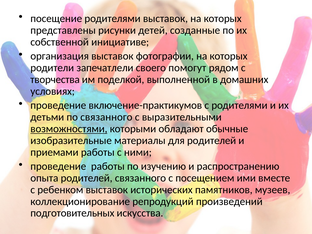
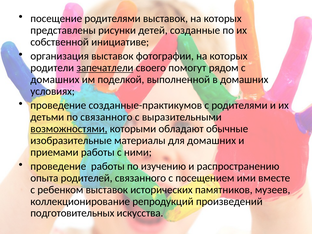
запечатлели underline: none -> present (105, 68)
творчества: творчества -> домашних (55, 80)
включение-практикумов: включение-практикумов -> созданные-практикумов (145, 105)
для родителей: родителей -> домашних (212, 140)
